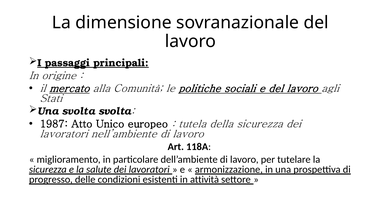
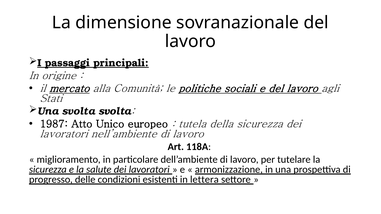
attività: attività -> lettera (204, 180)
